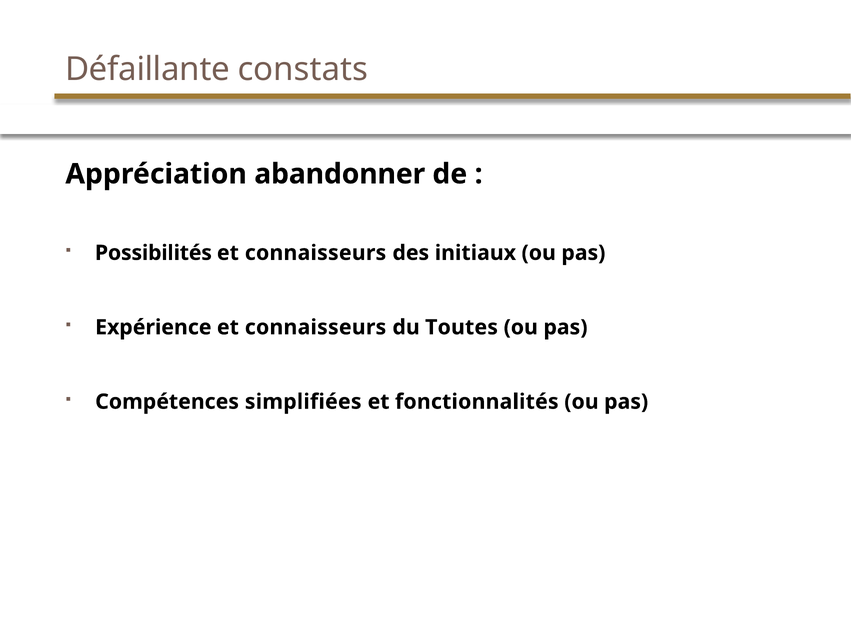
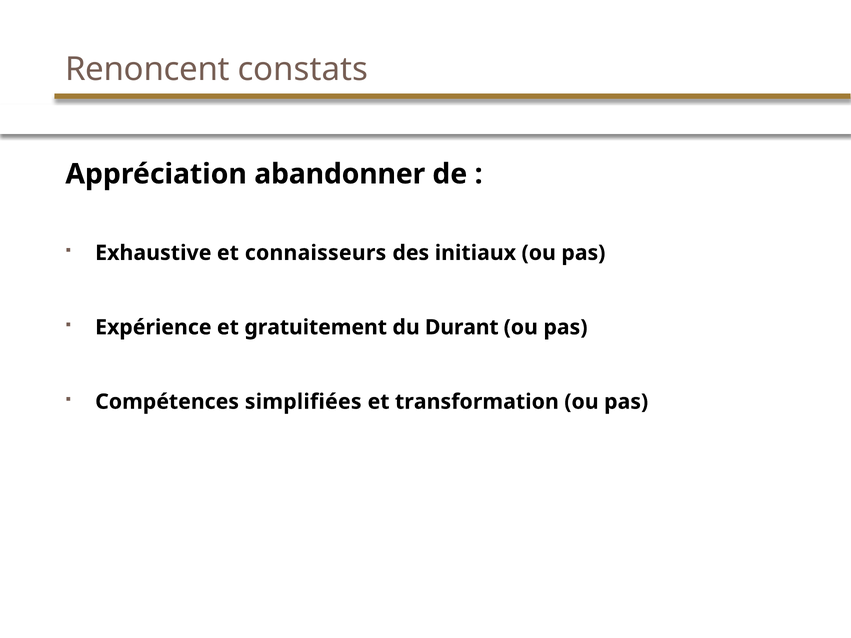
Défaillante: Défaillante -> Renoncent (147, 69)
Possibilités: Possibilités -> Exhaustive (153, 253)
Expérience et connaisseurs: connaisseurs -> gratuitement (316, 327)
Toutes: Toutes -> Durant (462, 327)
fonctionnalités: fonctionnalités -> transformation (477, 402)
